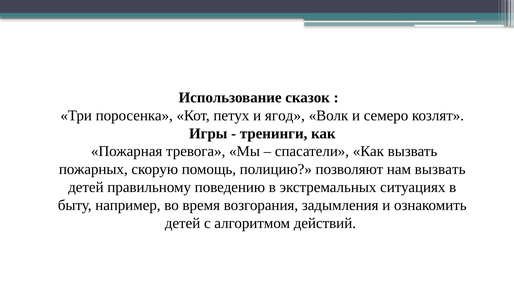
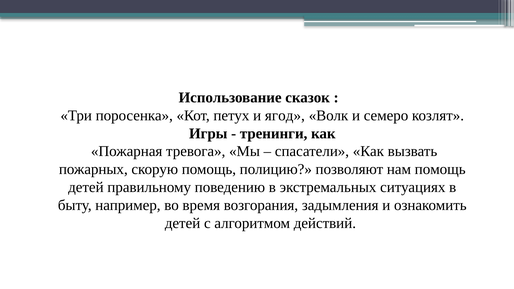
нам вызвать: вызвать -> помощь (440, 169)
